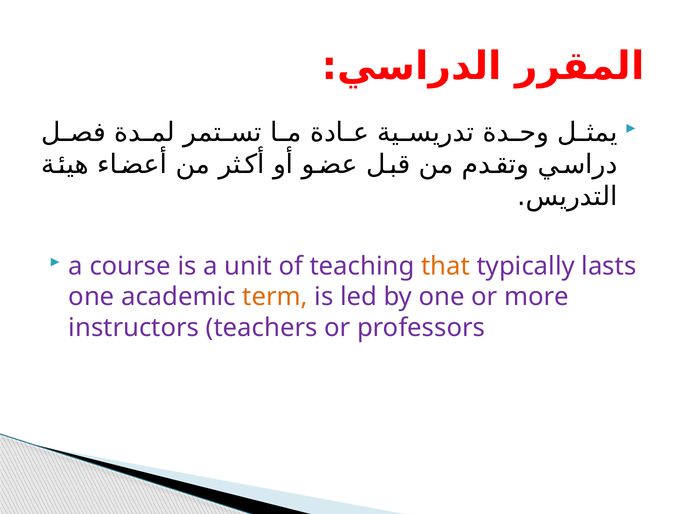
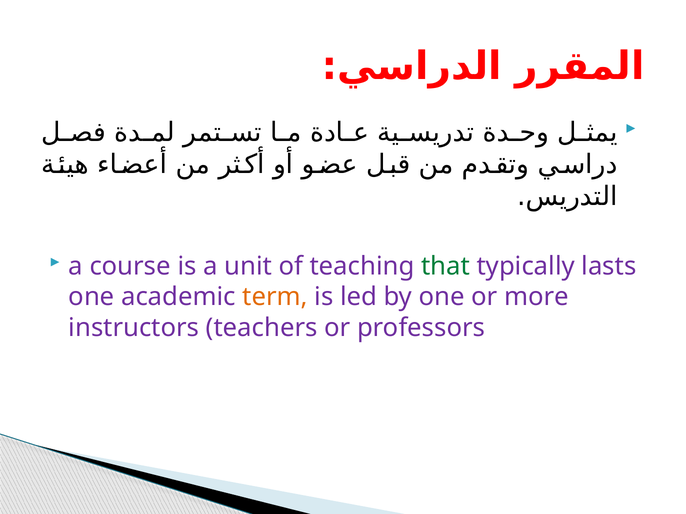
that colour: orange -> green (446, 266)
